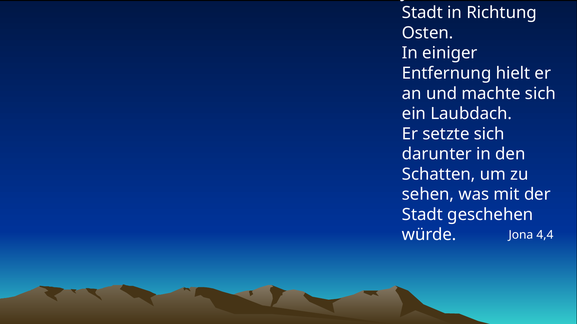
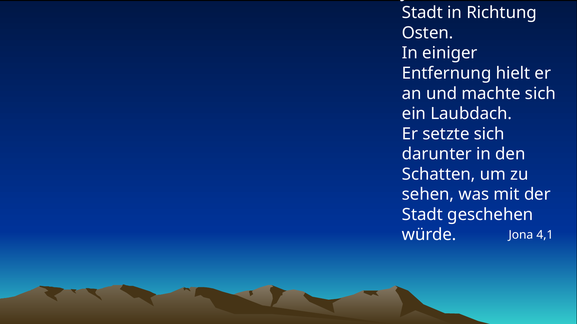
4,4: 4,4 -> 4,1 (545, 235)
